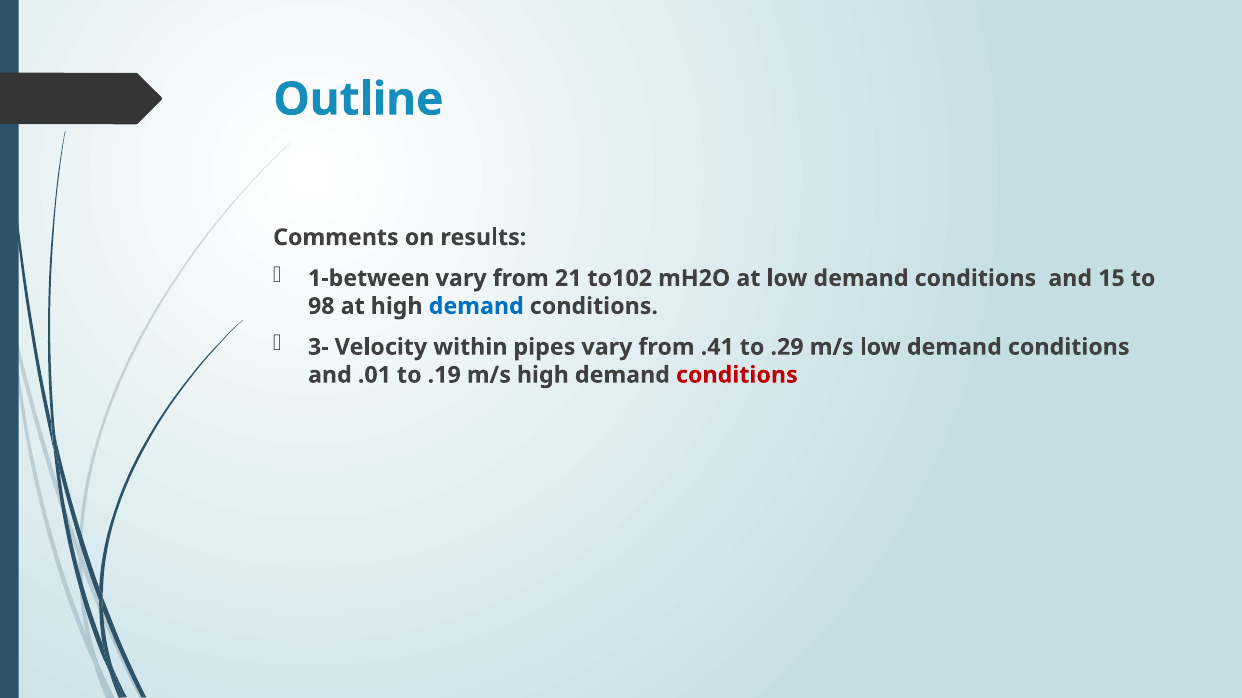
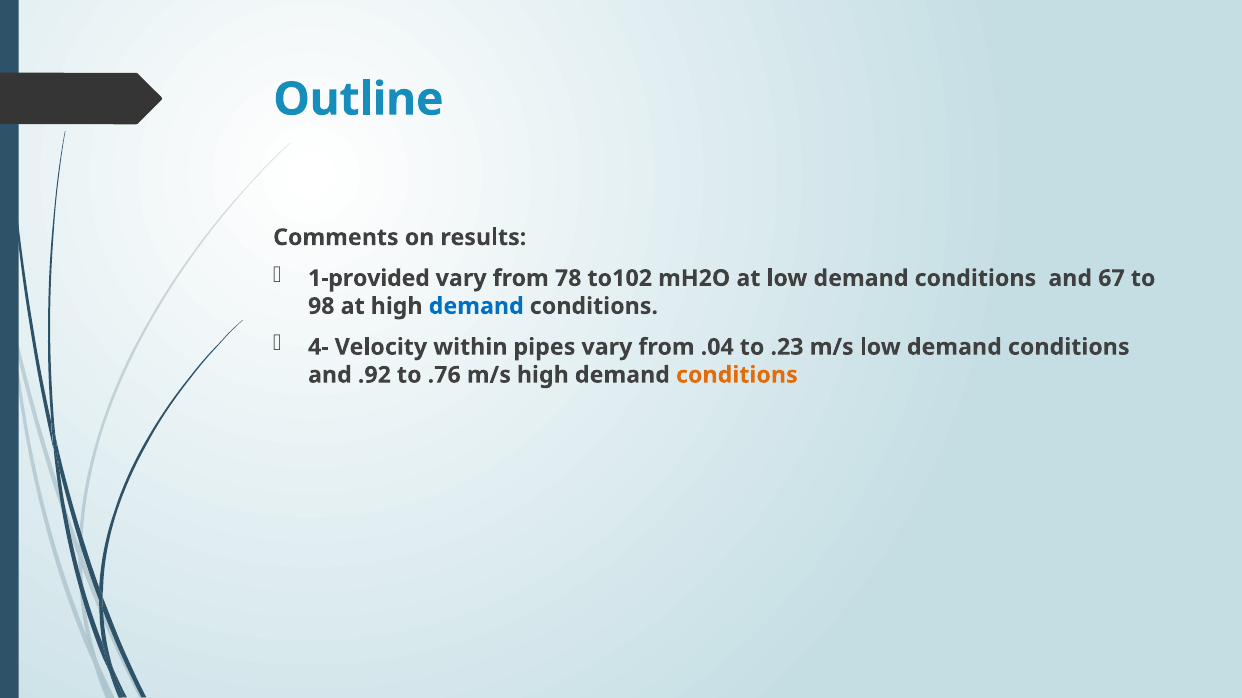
1-between: 1-between -> 1-provided (369, 279)
21: 21 -> 78 (568, 279)
15: 15 -> 67 (1112, 279)
3-: 3- -> 4- (318, 347)
.41: .41 -> .04 (717, 347)
.29: .29 -> .23 (787, 347)
.01: .01 -> .92 (374, 375)
.19: .19 -> .76 (444, 375)
conditions colour: red -> orange (737, 375)
